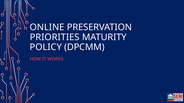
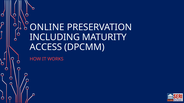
PRIORITIES: PRIORITIES -> INCLUDING (55, 37)
POLICY: POLICY -> ACCESS (46, 47)
